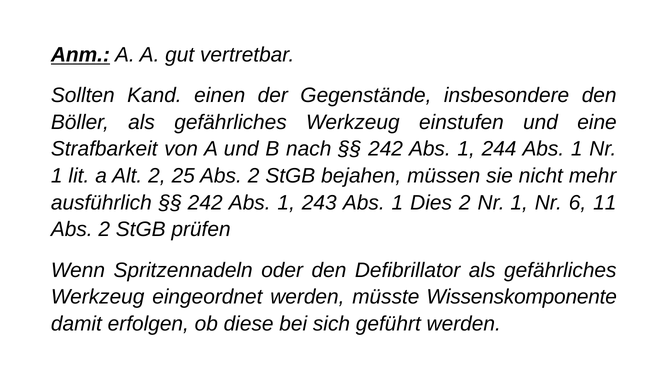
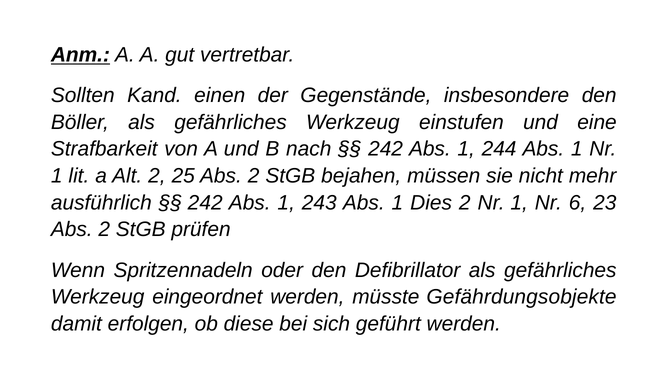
11: 11 -> 23 (605, 203)
Wissenskomponente: Wissenskomponente -> Gefährdungsobjekte (522, 297)
